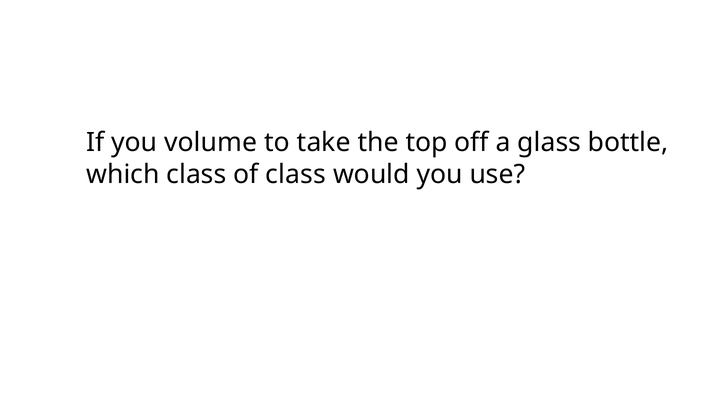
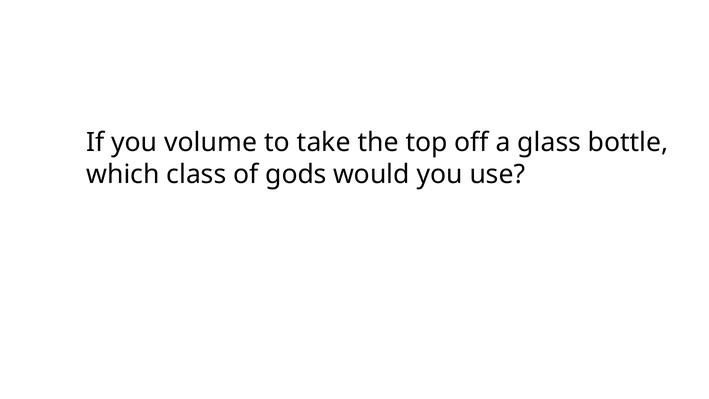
of class: class -> gods (296, 174)
